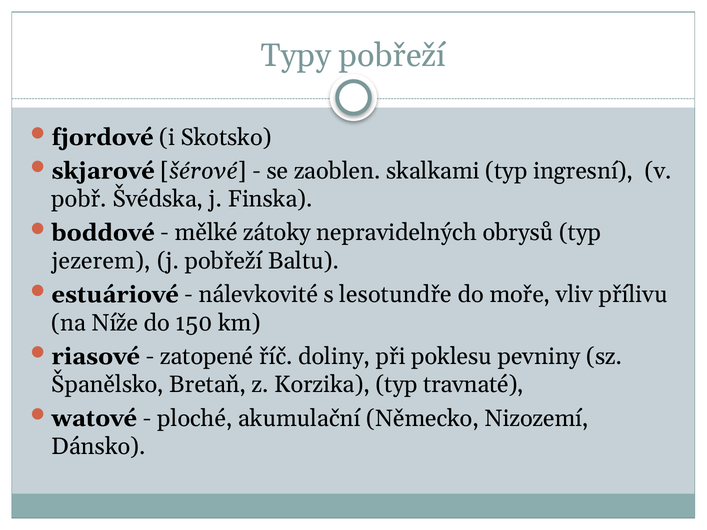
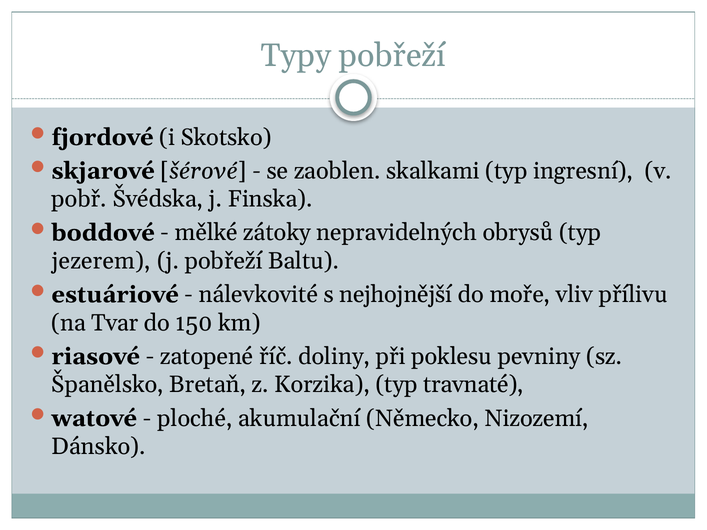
lesotundře: lesotundře -> nejhojnější (396, 295)
Níže: Níže -> Tvar (115, 323)
